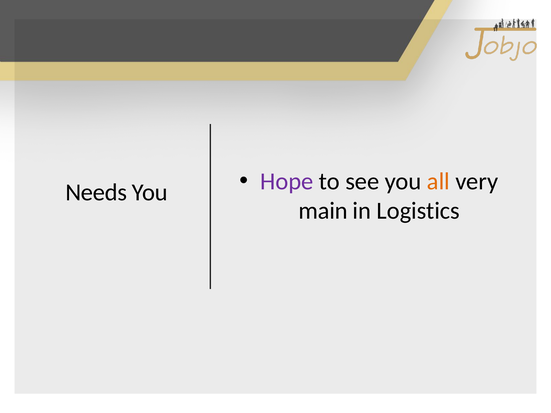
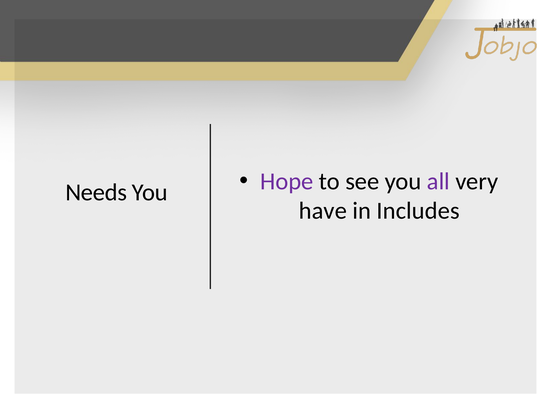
all colour: orange -> purple (438, 182)
main: main -> have (323, 211)
Logistics: Logistics -> Includes (418, 211)
